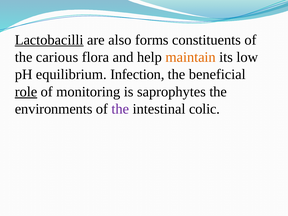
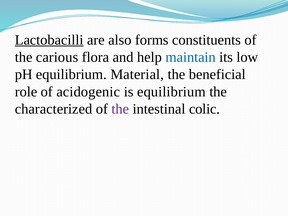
maintain colour: orange -> blue (191, 57)
Infection: Infection -> Material (137, 74)
role underline: present -> none (26, 92)
monitoring: monitoring -> acidogenic (88, 92)
is saprophytes: saprophytes -> equilibrium (171, 92)
environments: environments -> characterized (54, 109)
